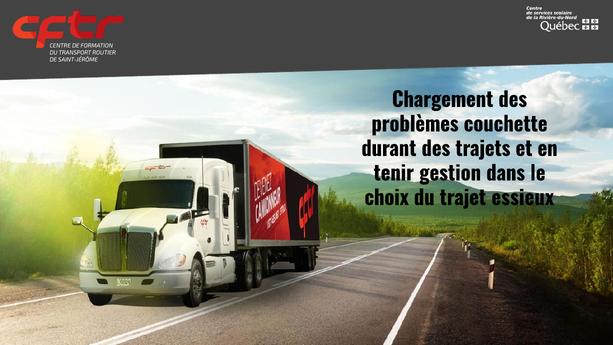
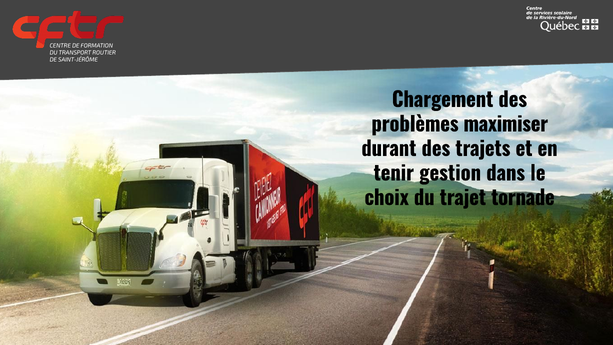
couchette: couchette -> maximiser (506, 125)
essieux: essieux -> tornade (523, 198)
